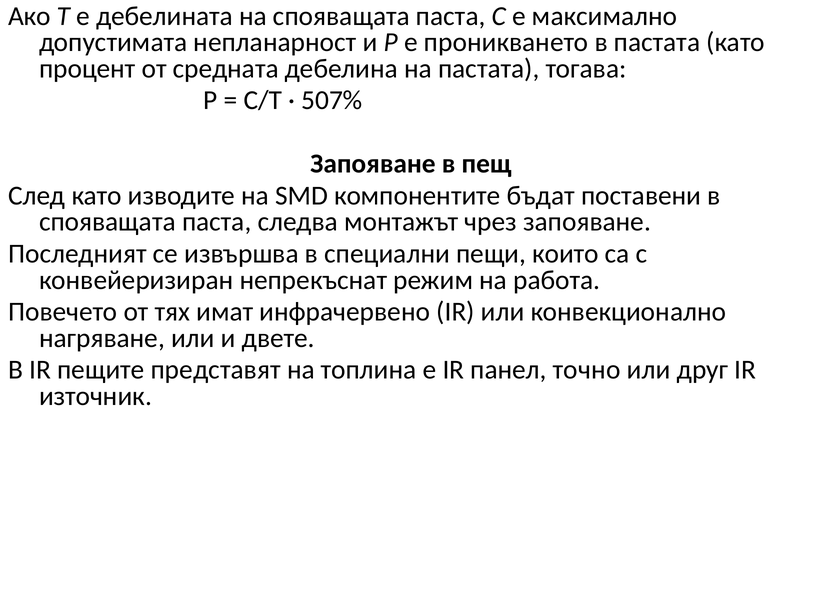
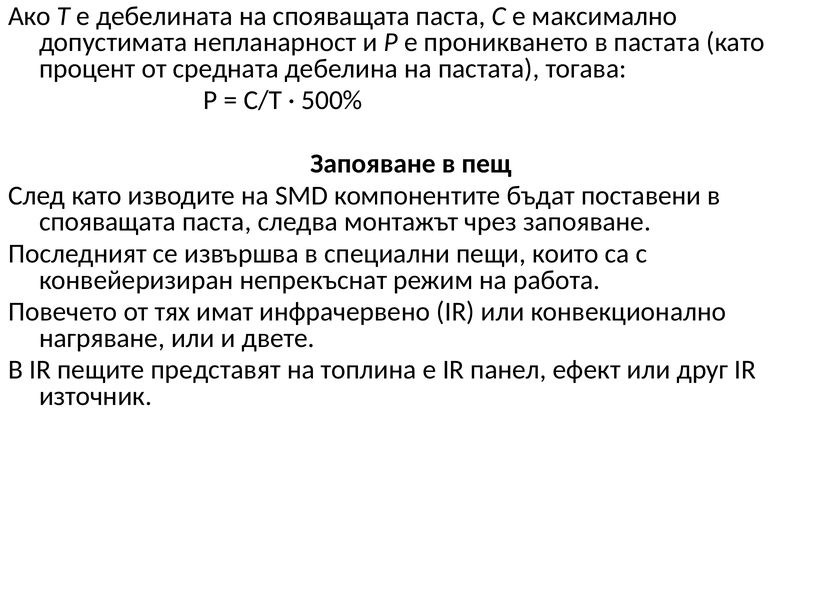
507%: 507% -> 500% (332, 101)
точно: точно -> ефект (587, 370)
